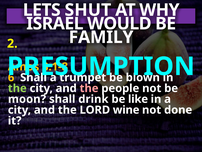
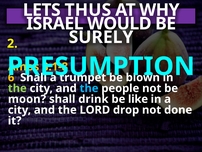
SHUT: SHUT -> THUS (88, 10)
FAMILY: FAMILY -> SURELY (101, 37)
the colour: pink -> light blue (89, 88)
wine: wine -> drop (126, 110)
